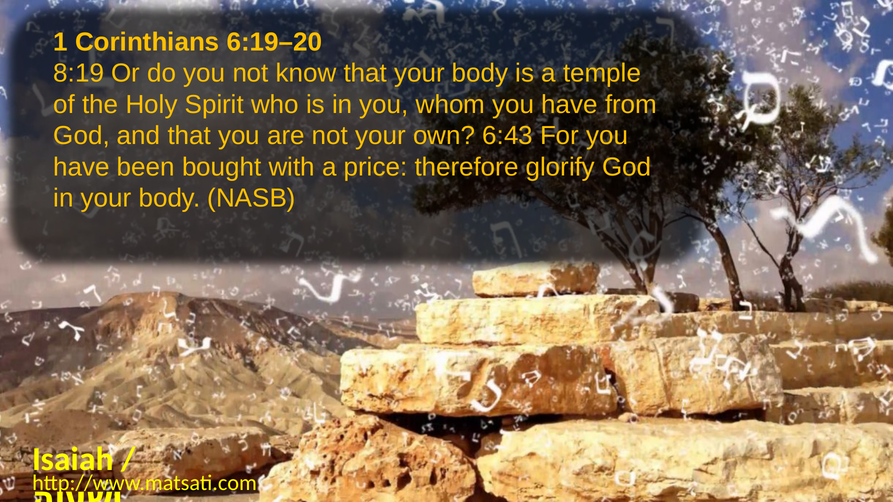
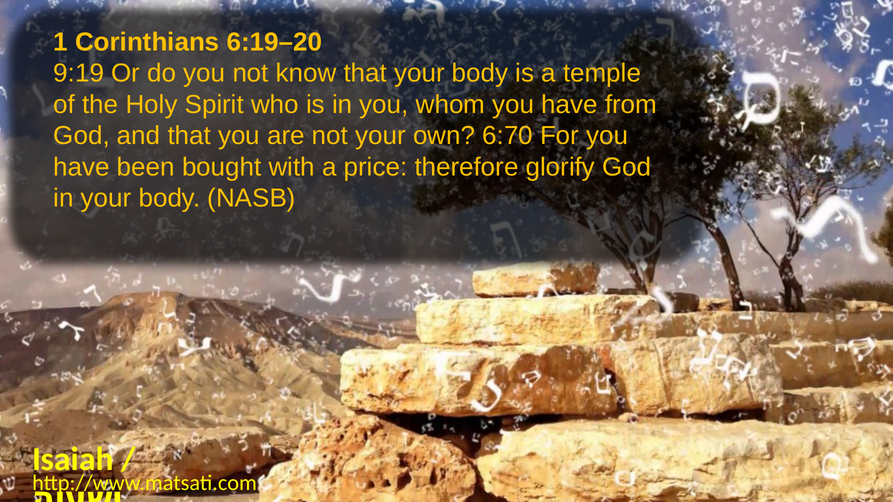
8:19: 8:19 -> 9:19 (79, 73)
6:43: 6:43 -> 6:70 (508, 136)
